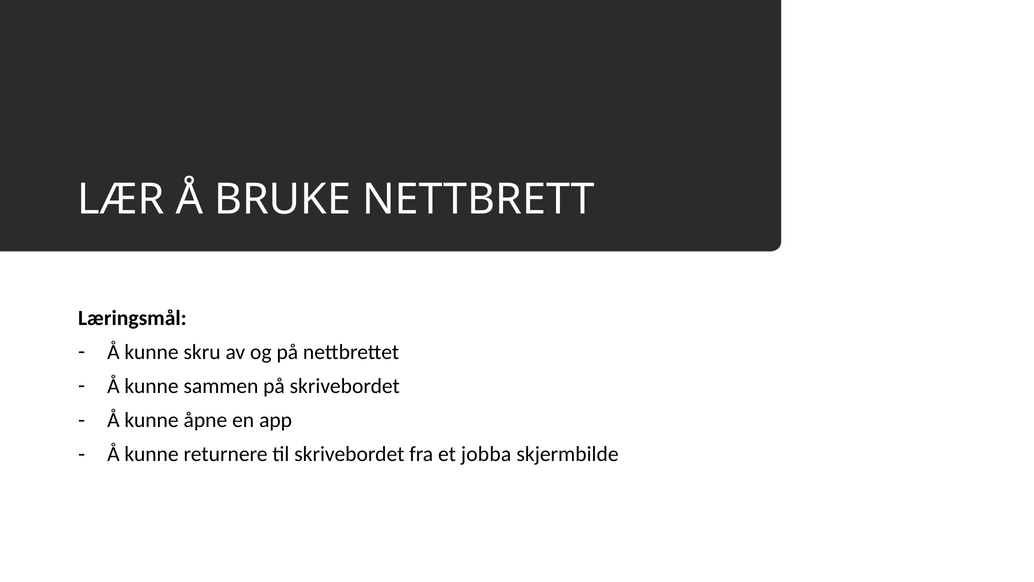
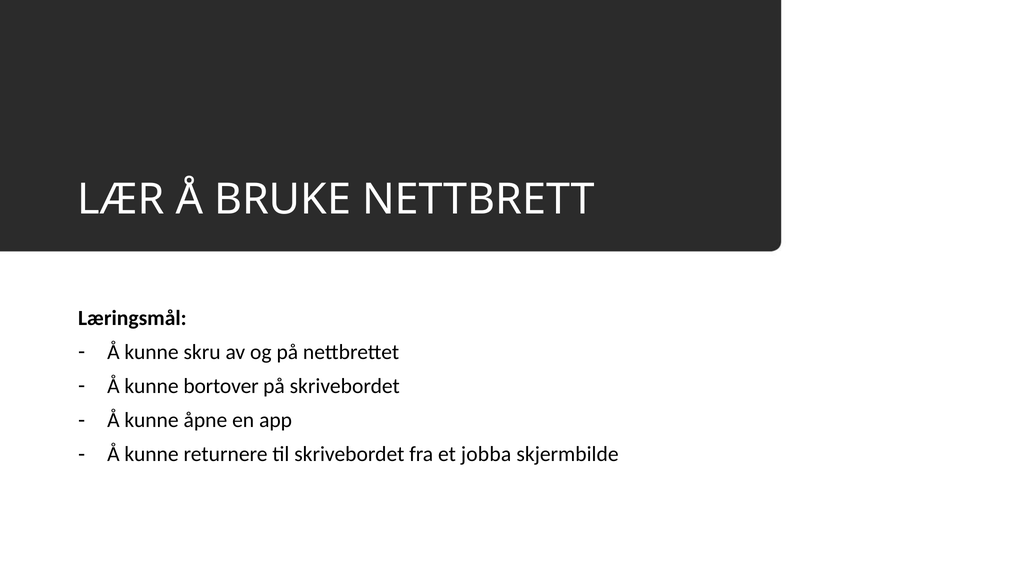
sammen: sammen -> bortover (221, 386)
